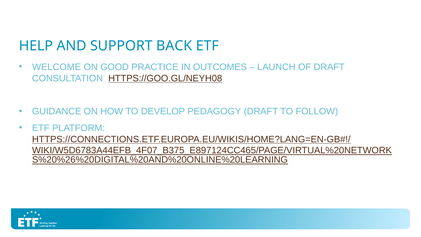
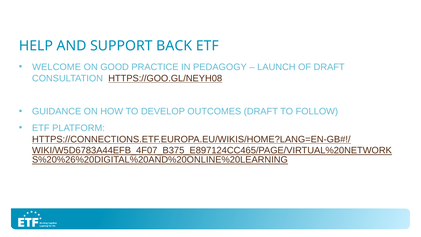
OUTCOMES: OUTCOMES -> PEDAGOGY (220, 67)
PEDAGOGY: PEDAGOGY -> OUTCOMES (214, 111)
